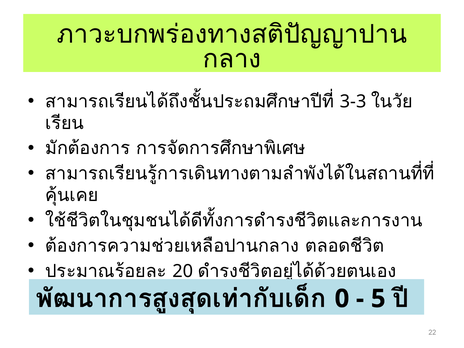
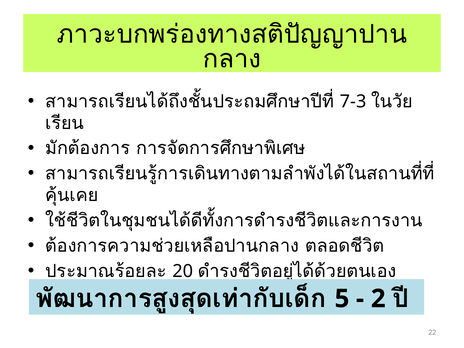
3-3: 3-3 -> 7-3 (353, 101)
0: 0 -> 5 (342, 299)
5: 5 -> 2 (378, 299)
